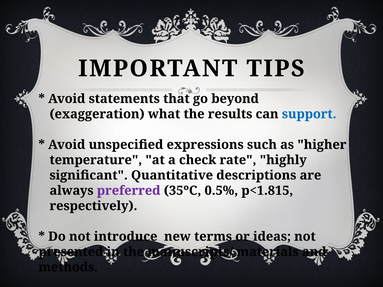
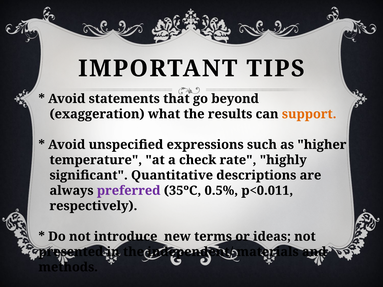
support colour: blue -> orange (309, 114)
p<1.815: p<1.815 -> p<0.011 (267, 191)
manuscripts/: manuscripts/ -> independent/ (190, 252)
